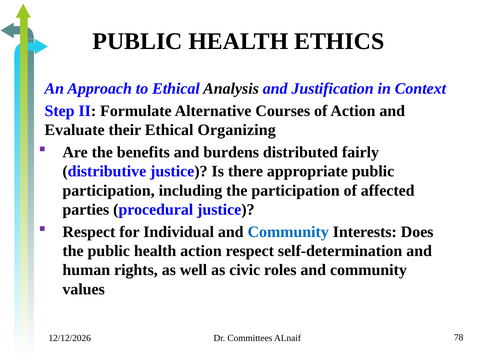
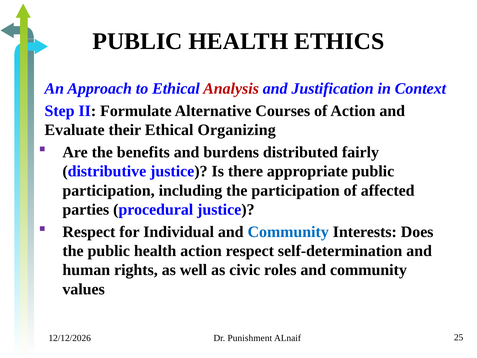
Analysis colour: black -> red (231, 89)
78: 78 -> 25 (459, 337)
Committees: Committees -> Punishment (250, 338)
